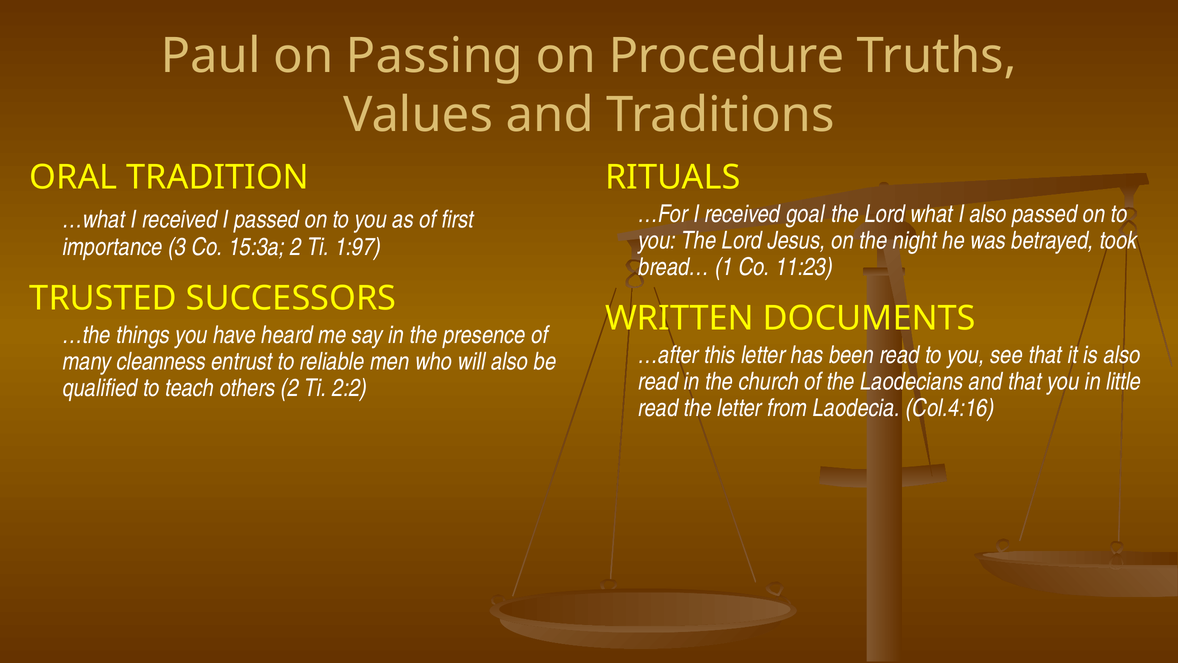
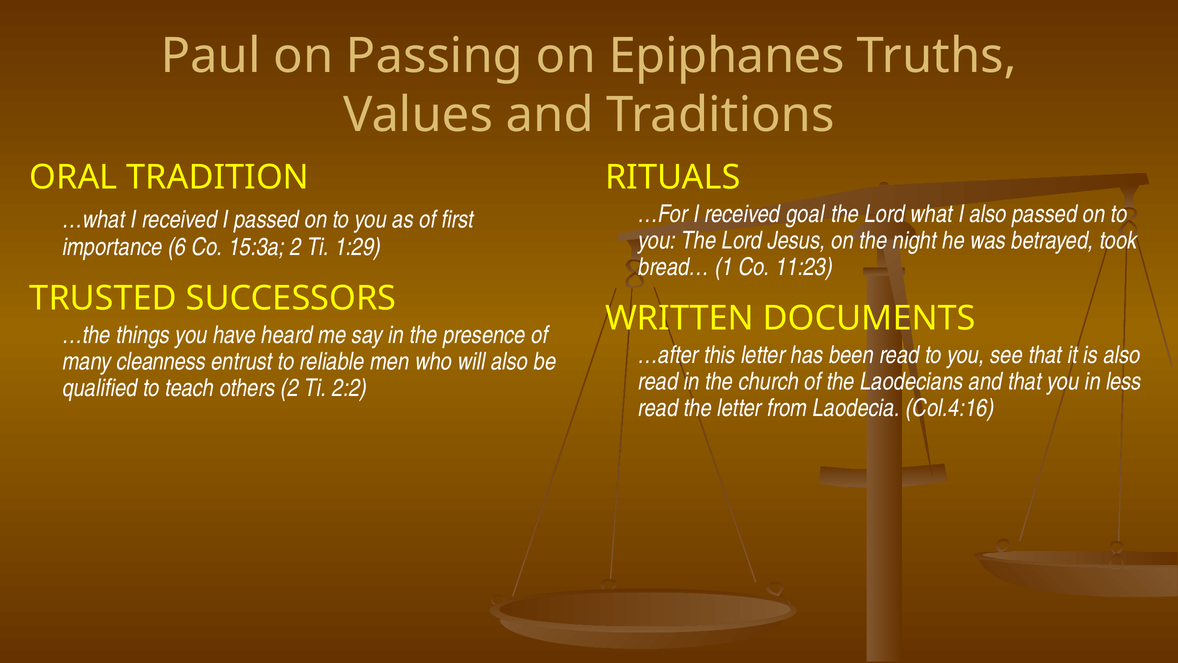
Procedure: Procedure -> Epiphanes (727, 56)
3: 3 -> 6 (177, 247)
1:97: 1:97 -> 1:29 (358, 247)
little: little -> less (1124, 382)
